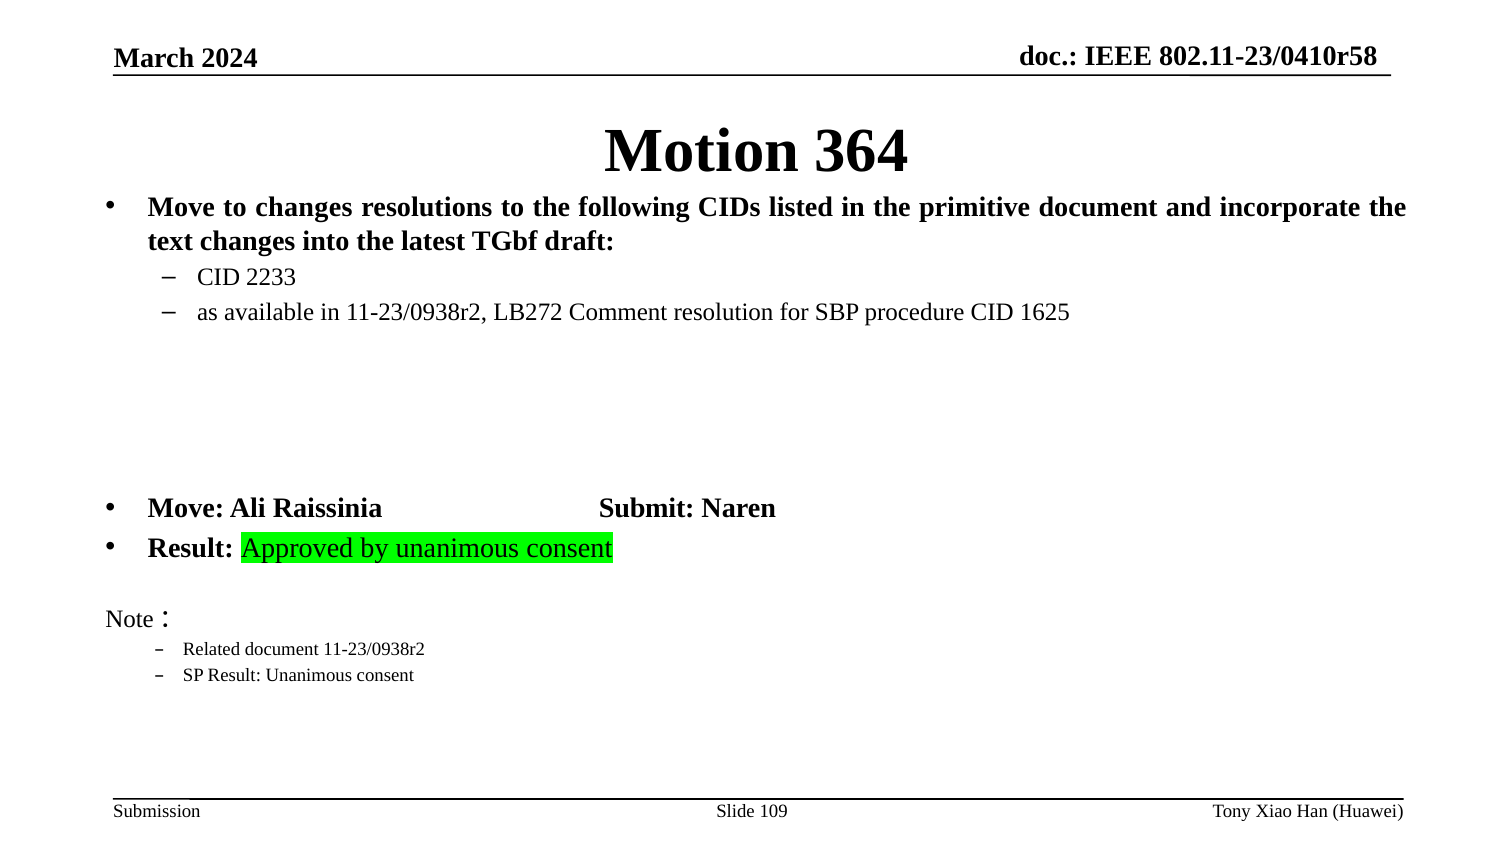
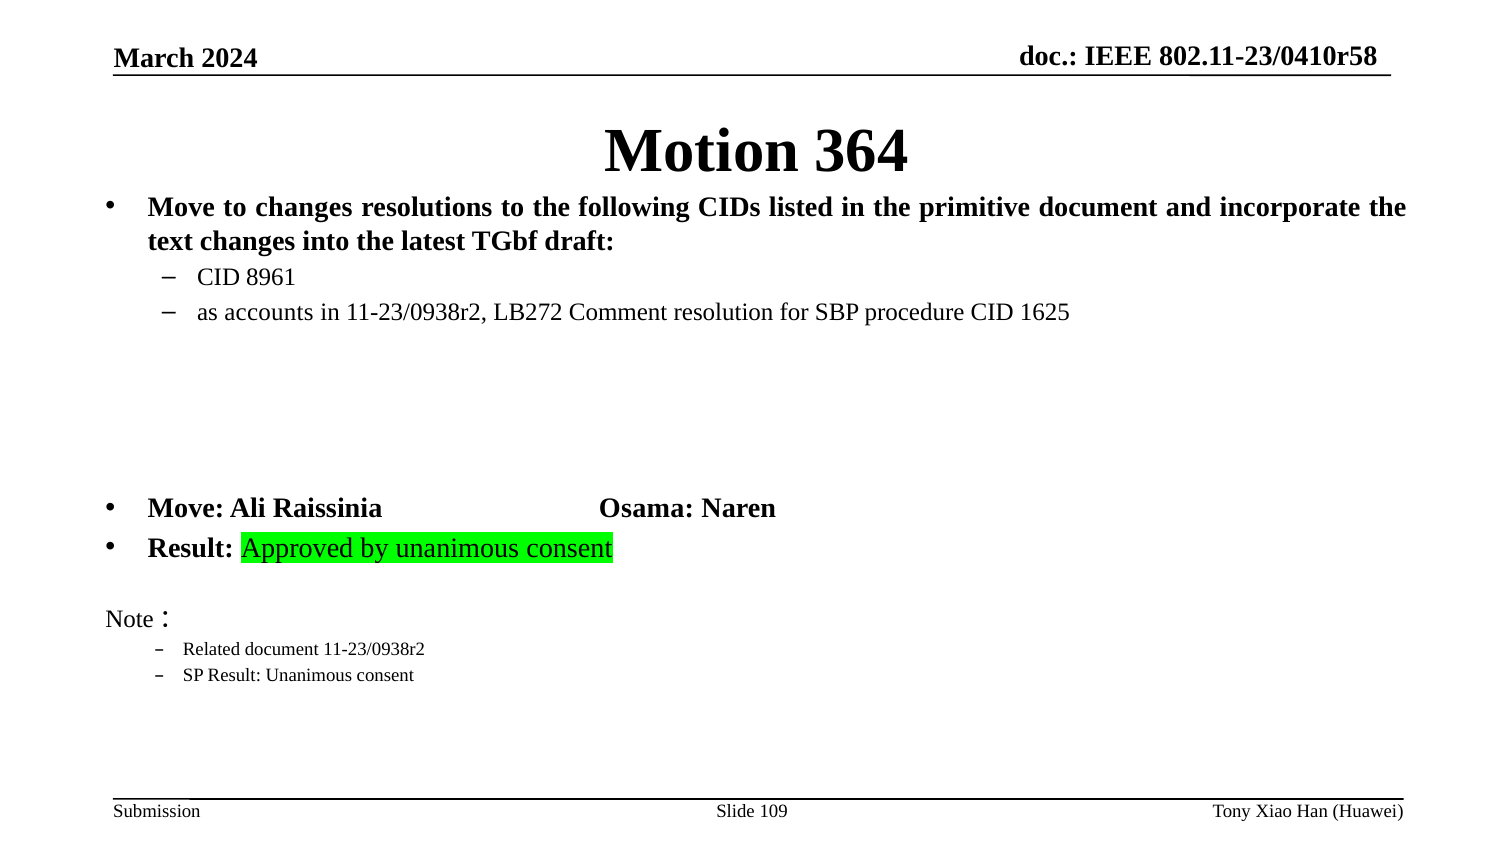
2233: 2233 -> 8961 (271, 278)
available: available -> accounts (269, 313)
Submit: Submit -> Osama (646, 508)
